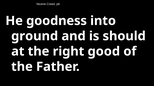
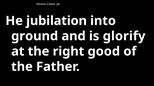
goodness: goodness -> jubilation (57, 21)
should: should -> glorify (124, 36)
